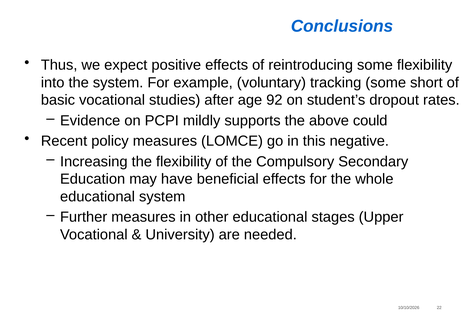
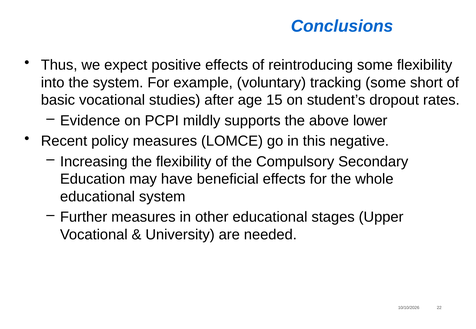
92: 92 -> 15 (274, 100)
could: could -> lower (370, 121)
